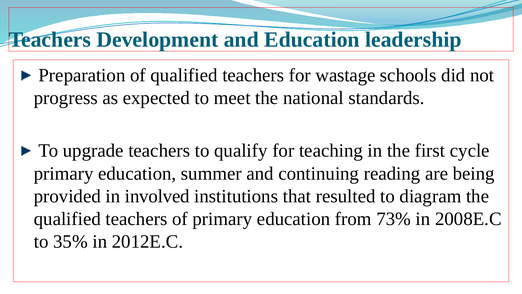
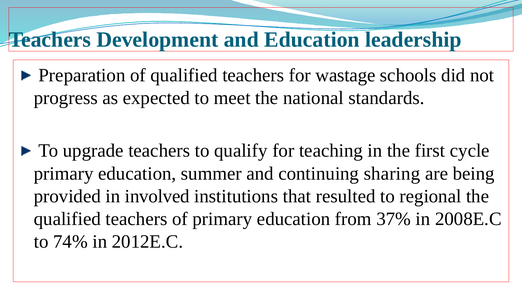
reading: reading -> sharing (392, 173)
diagram: diagram -> regional (430, 196)
73%: 73% -> 37% (394, 219)
35%: 35% -> 74% (70, 241)
